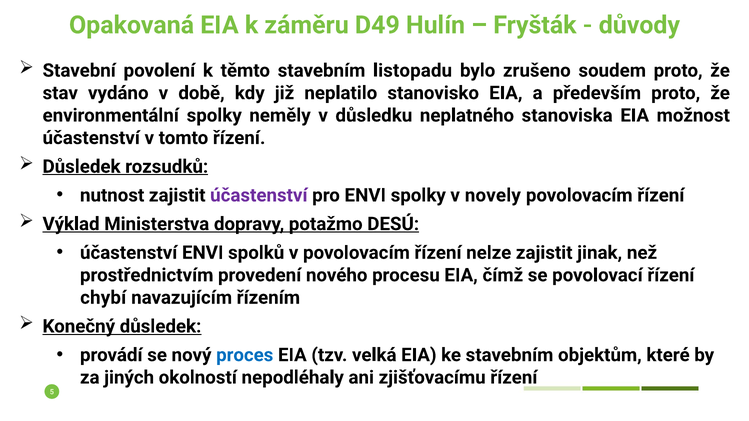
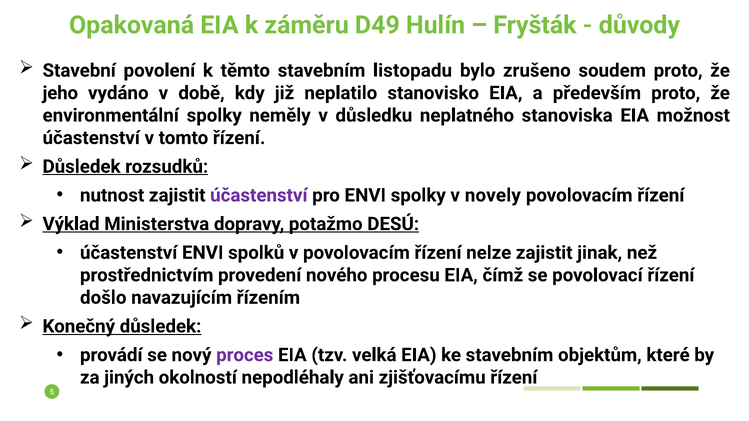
stav: stav -> jeho (60, 93)
chybí: chybí -> došlo (103, 298)
proces colour: blue -> purple (245, 355)
